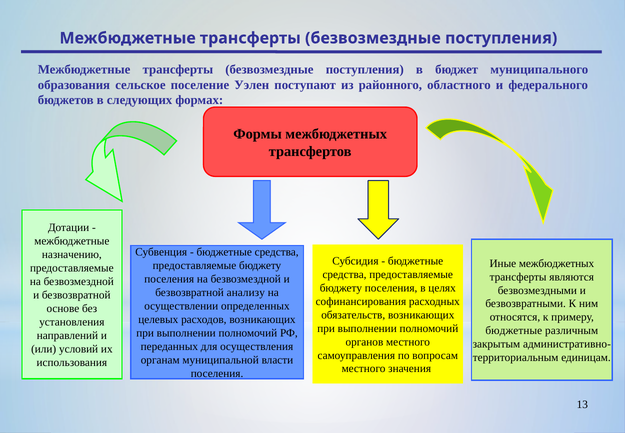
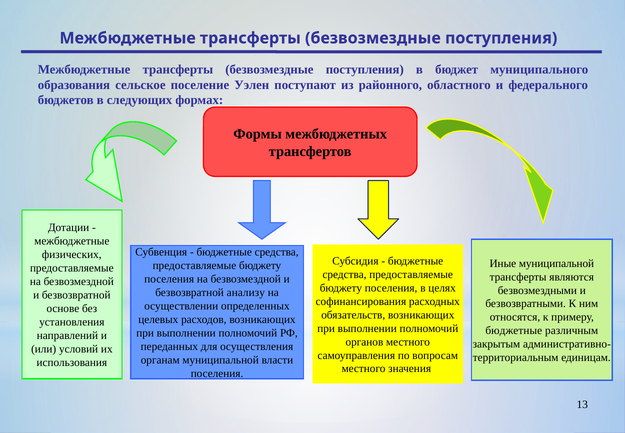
назначению: назначению -> физических (72, 254)
Иные межбюджетных: межбюджетных -> муниципальной (557, 263)
